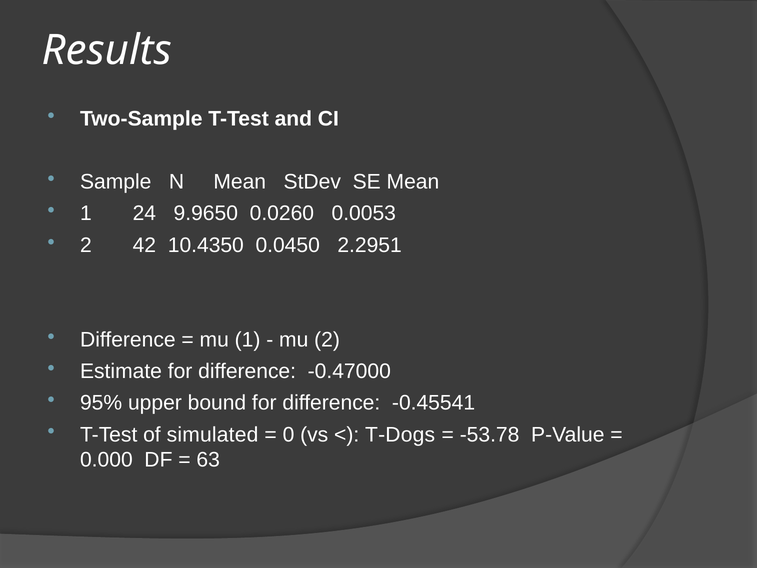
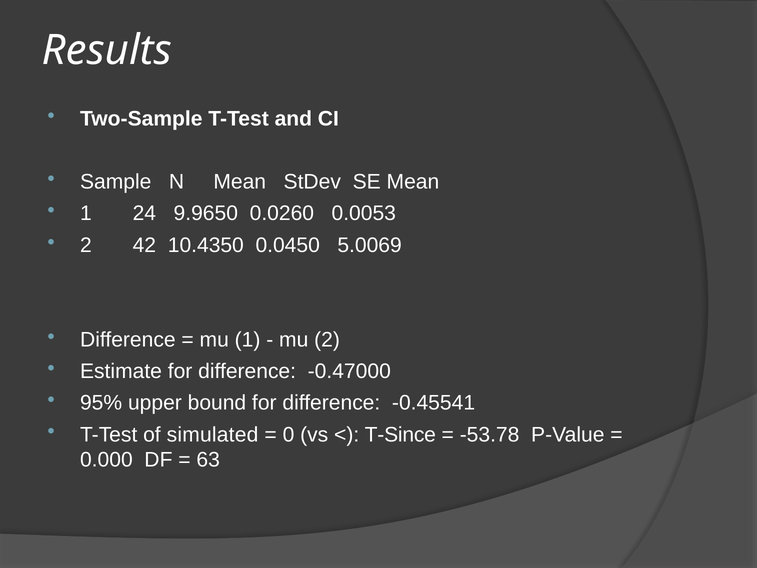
2.2951: 2.2951 -> 5.0069 (370, 245)
T-Dogs: T-Dogs -> T-Since (400, 434)
